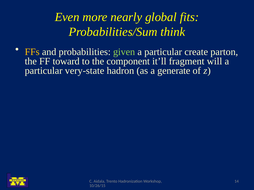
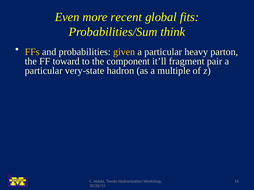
more nearly: nearly -> recent (126, 17)
given colour: light green -> yellow (124, 52)
create: create -> heavy (196, 52)
will: will -> pair (215, 61)
generate: generate -> multiple (174, 71)
